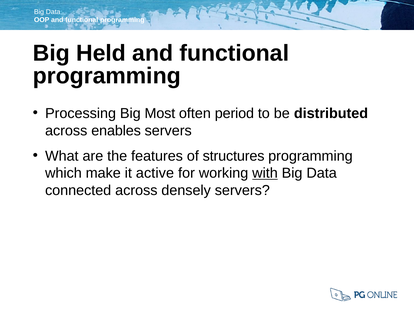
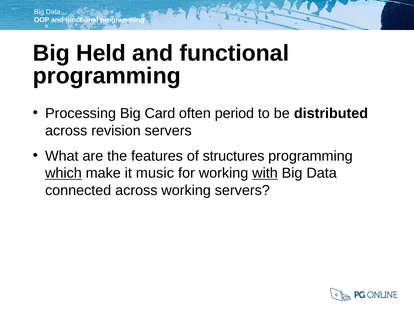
Most: Most -> Card (160, 113)
enables: enables -> revision (116, 130)
which underline: none -> present (63, 173)
active: active -> music (155, 173)
across densely: densely -> working (186, 190)
